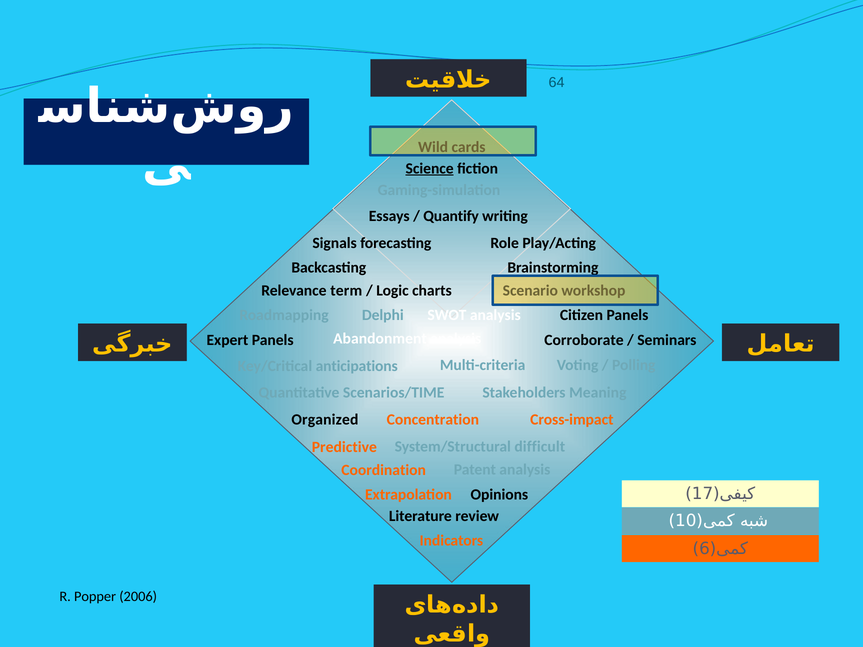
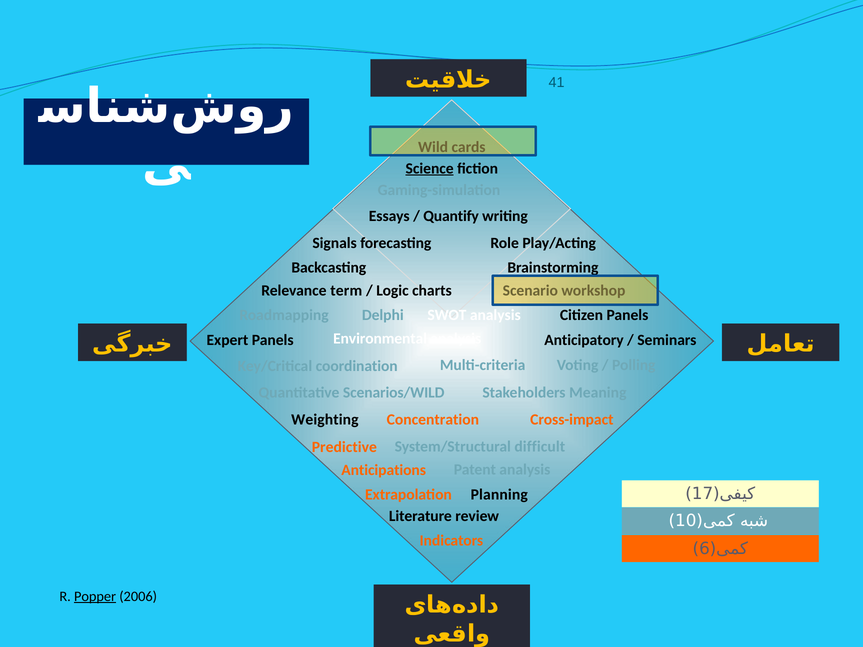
64: 64 -> 41 (557, 83)
Abandonment: Abandonment -> Environmental (380, 338)
Corroborate: Corroborate -> Anticipatory (584, 340)
anticipations: anticipations -> coordination (357, 366)
Scenarios/TIME: Scenarios/TIME -> Scenarios/WILD (394, 393)
Organized: Organized -> Weighting (325, 420)
Coordination: Coordination -> Anticipations (384, 470)
Opinions: Opinions -> Planning (499, 495)
Popper underline: none -> present (95, 597)
